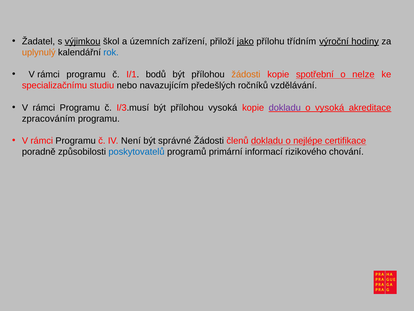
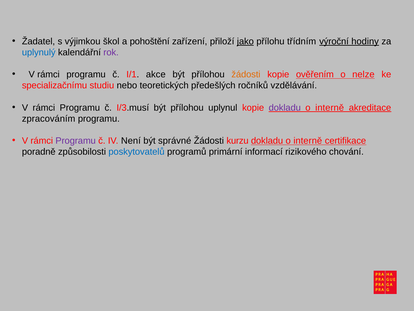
výjimkou underline: present -> none (83, 41)
územních: územních -> pohoštění (150, 41)
uplynulý colour: orange -> blue (39, 52)
rok colour: blue -> purple (111, 52)
bodů: bodů -> akce (156, 74)
spotřební: spotřební -> ověřením (315, 74)
navazujícím: navazujícím -> teoretických (164, 85)
přílohou vysoká: vysoká -> uplynul (223, 107)
vysoká: vysoká -> interně (330, 107)
Programu colour: black -> purple (76, 141)
členů: členů -> kurzu (238, 141)
nejlépe: nejlépe -> interně (308, 141)
